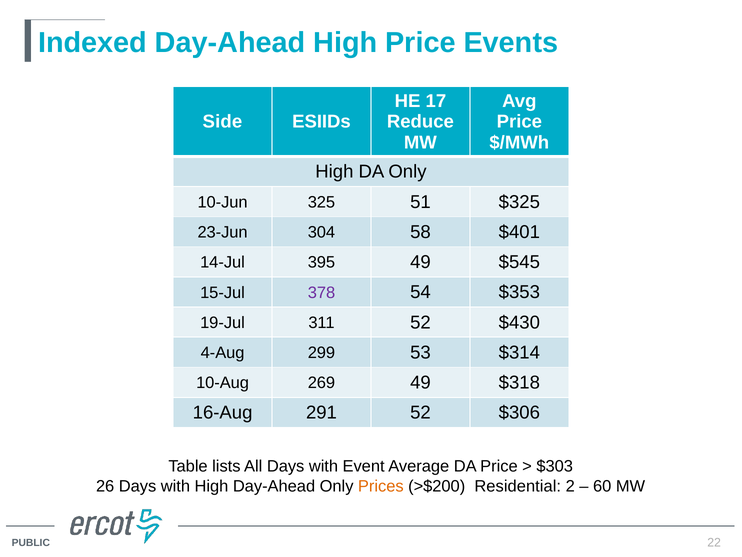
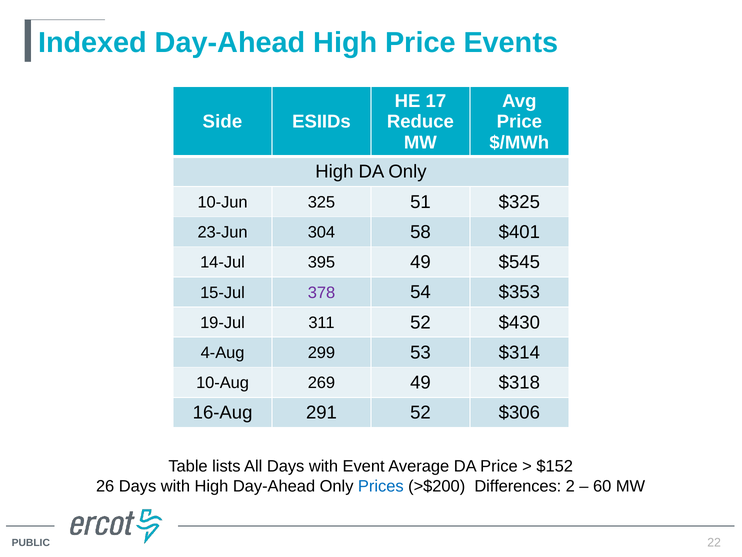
$303: $303 -> $152 (555, 466)
Prices colour: orange -> blue (381, 486)
Residential: Residential -> Differences (518, 486)
